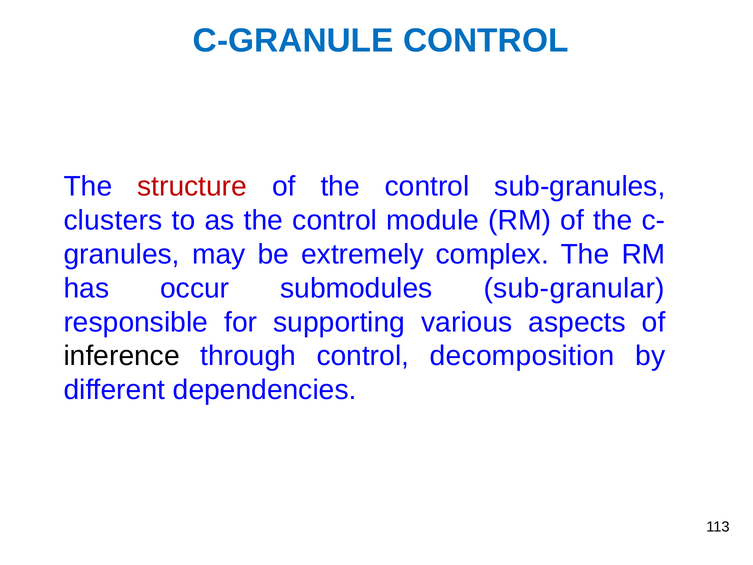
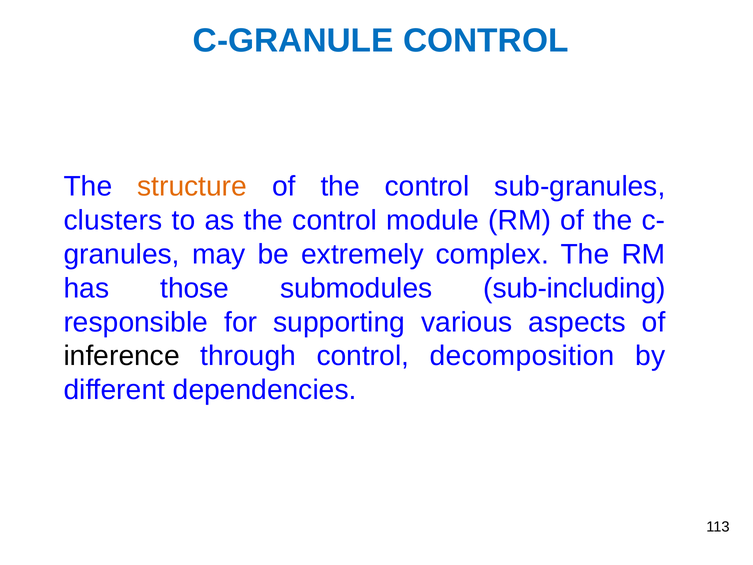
structure colour: red -> orange (192, 186)
occur: occur -> those (195, 288)
sub-granular: sub-granular -> sub-including (575, 288)
